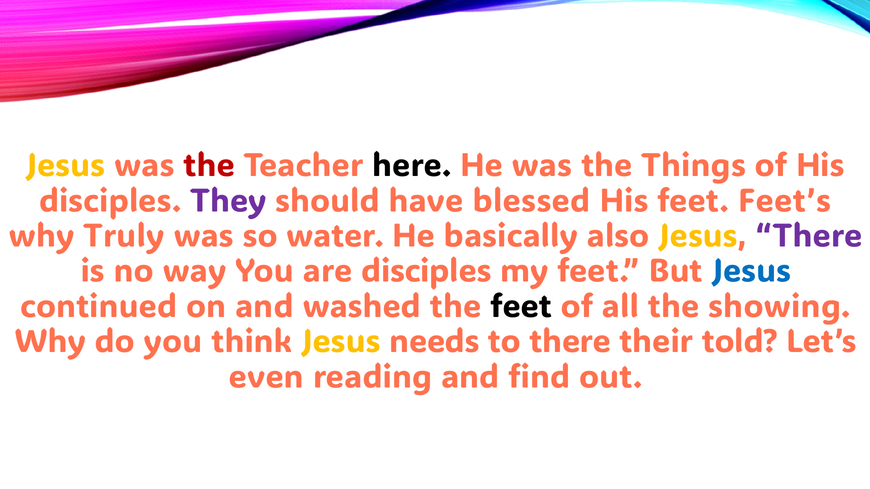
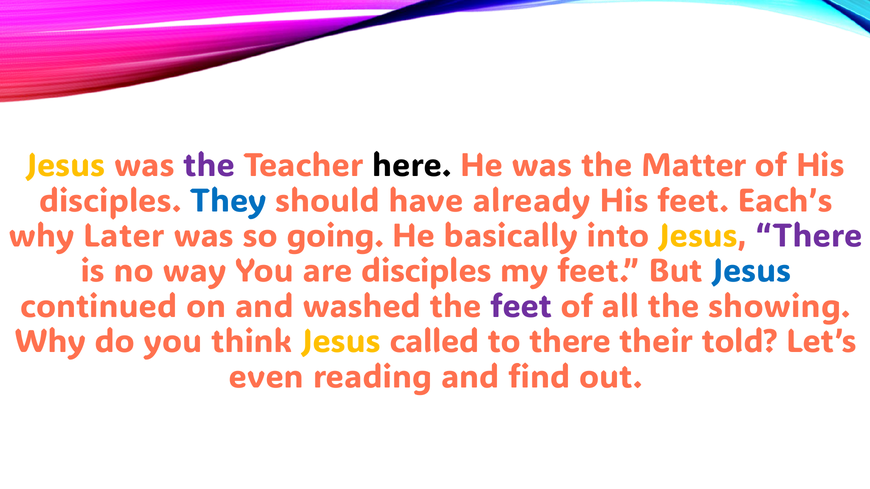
the colour: red -> purple (209, 166)
Things: Things -> Matter (694, 166)
They colour: purple -> blue (228, 201)
blessed: blessed -> already (532, 201)
Feet’s: Feet’s -> Each’s (785, 201)
Truly: Truly -> Later (124, 236)
water: water -> going (335, 236)
also: also -> into (618, 236)
feet colour: black -> purple (521, 307)
needs: needs -> called (434, 342)
